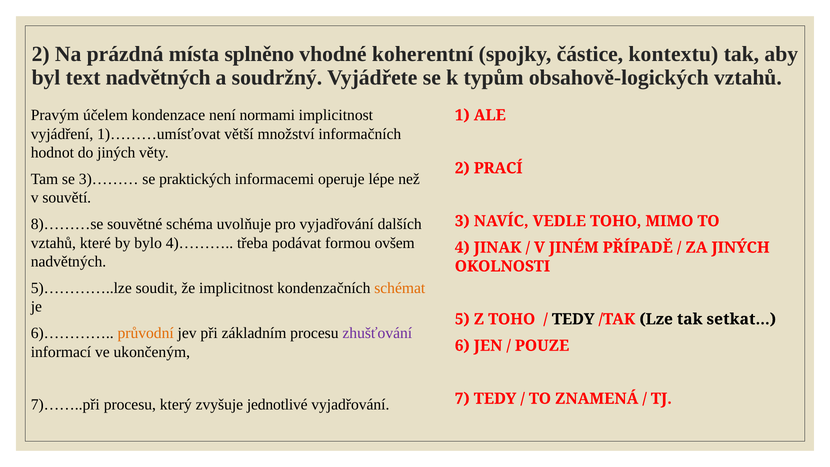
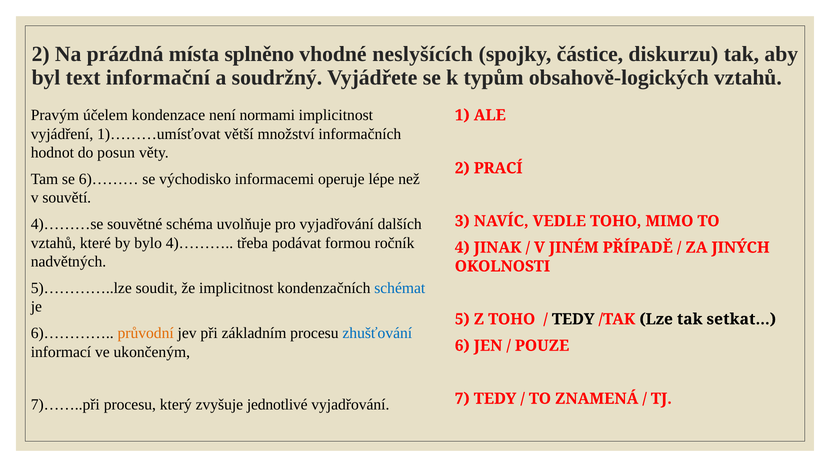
koherentní: koherentní -> neslyšících (423, 54)
kontextu: kontextu -> diskurzu (673, 54)
text nadvětných: nadvětných -> informační (158, 78)
do jiných: jiných -> posun (116, 153)
3)………: 3)……… -> 6)……… (109, 179)
praktických: praktických -> východisko (195, 179)
8)………se: 8)………se -> 4)………se (67, 224)
ovšem: ovšem -> ročník (395, 243)
schémat colour: orange -> blue (400, 288)
zhušťování colour: purple -> blue (377, 333)
